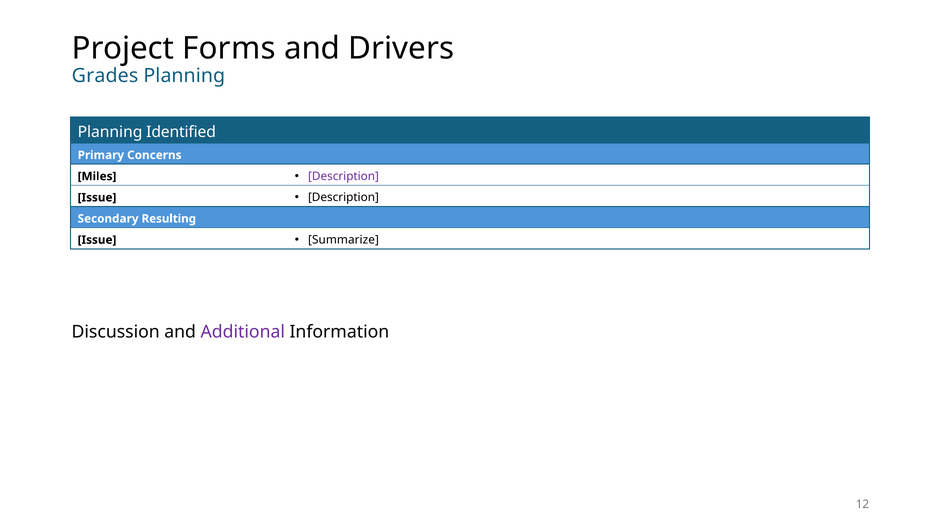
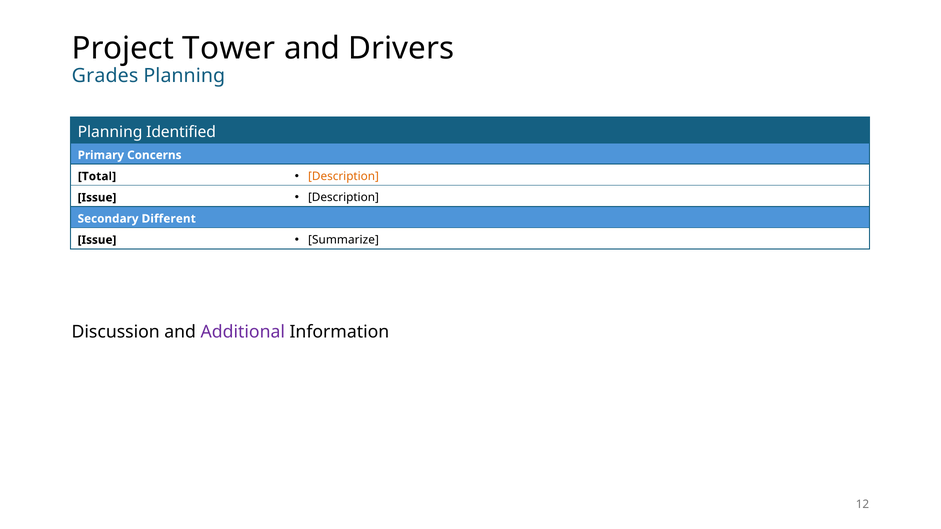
Forms: Forms -> Tower (229, 48)
Miles: Miles -> Total (97, 176)
Description colour: purple -> orange (344, 176)
Resulting: Resulting -> Different (169, 219)
